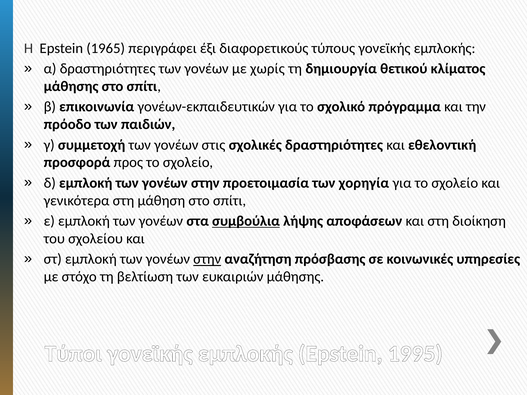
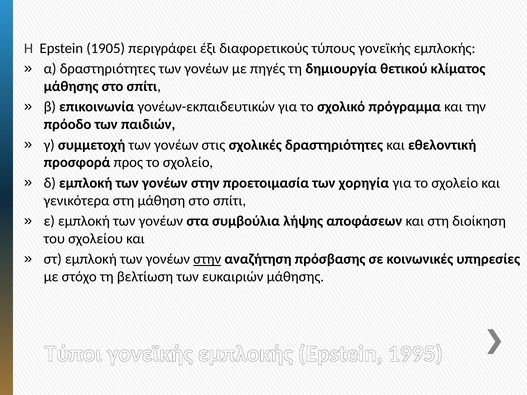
1965: 1965 -> 1905 (106, 48)
χωρίς: χωρίς -> πηγές (268, 69)
συμβούλια underline: present -> none (246, 221)
